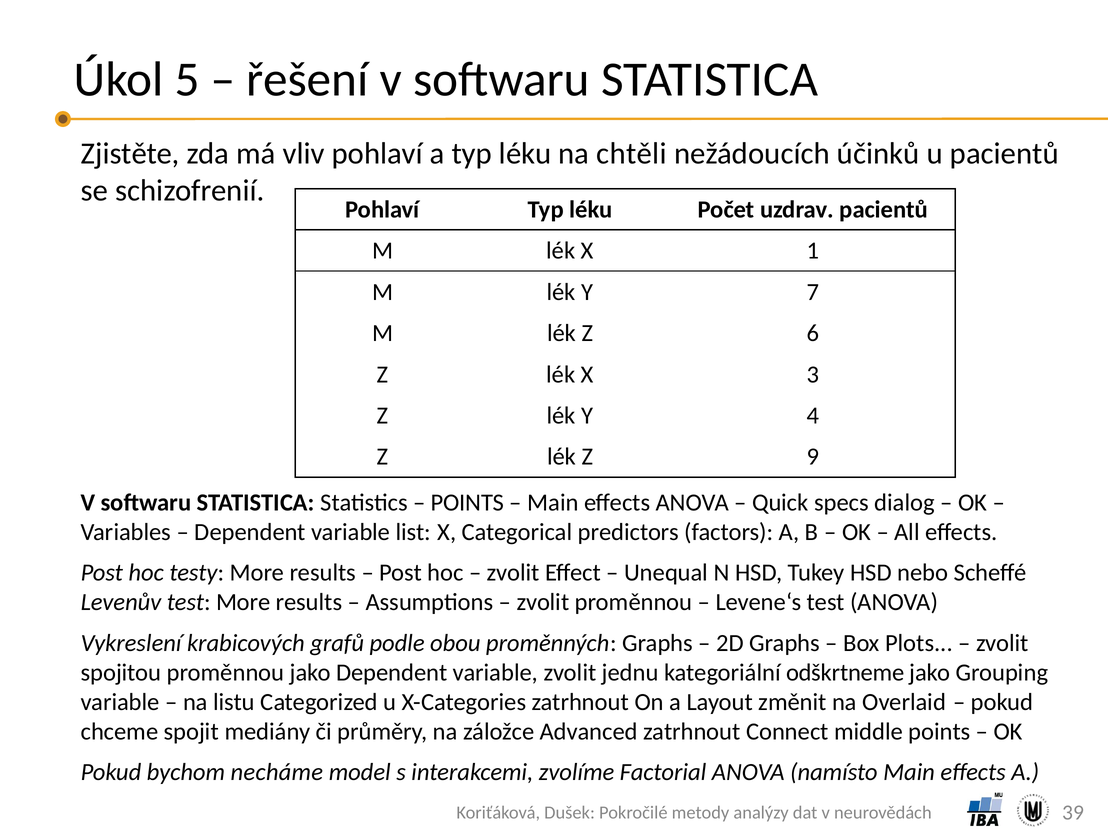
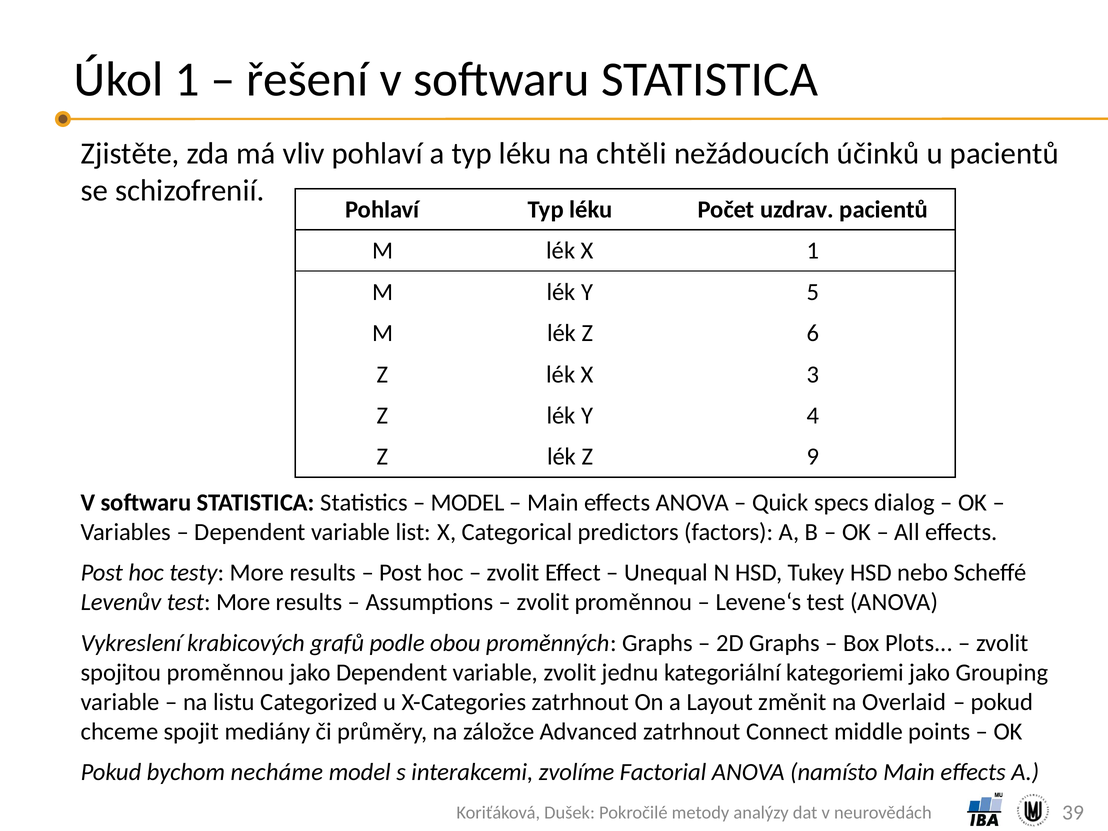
Úkol 5: 5 -> 1 (187, 79)
7: 7 -> 5 (813, 292)
POINTS: POINTS -> MODEL (468, 503)
odškrtneme: odškrtneme -> kategoriemi (845, 673)
